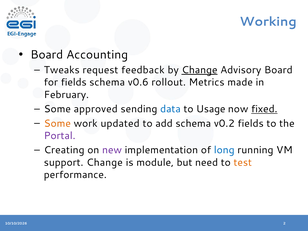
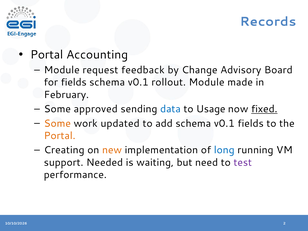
Working: Working -> Records (268, 22)
Board: Board -> Portal (47, 55)
Tweaks: Tweaks -> Module (62, 70)
Change underline: present -> none (200, 70)
v0.6: v0.6 -> v0.1 (138, 82)
rollout Metrics: Metrics -> Module (207, 82)
add schema v0.2: v0.2 -> v0.1 (224, 123)
Portal colour: purple -> orange (60, 136)
new colour: purple -> orange (112, 150)
support Change: Change -> Needed (105, 162)
module: module -> waiting (155, 162)
test colour: orange -> purple (243, 162)
